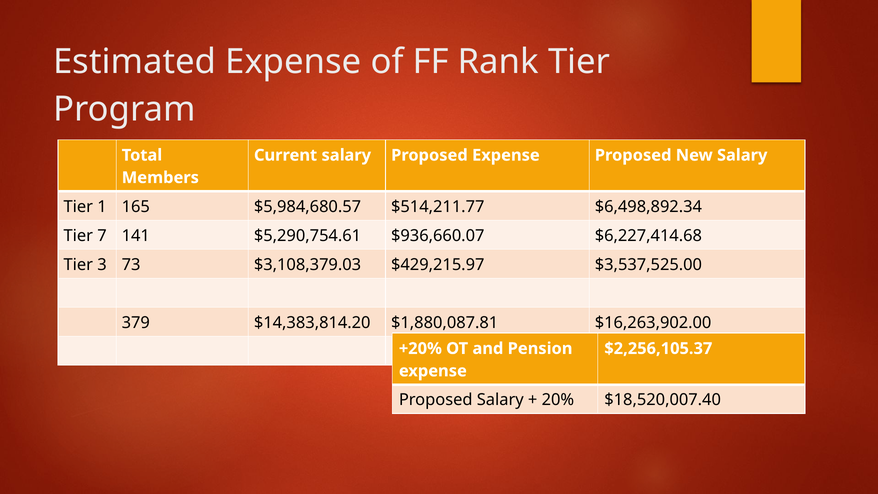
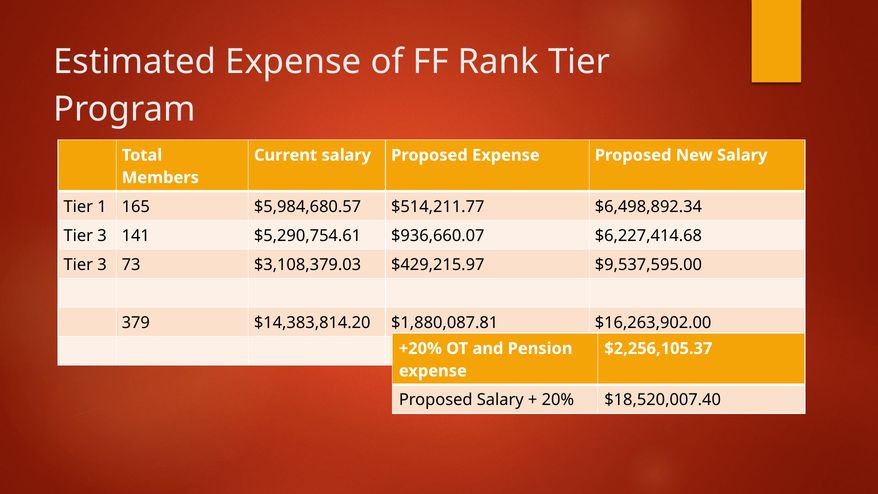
7: 7 -> 3 (102, 236)
$3,537,525.00: $3,537,525.00 -> $9,537,595.00 (648, 265)
